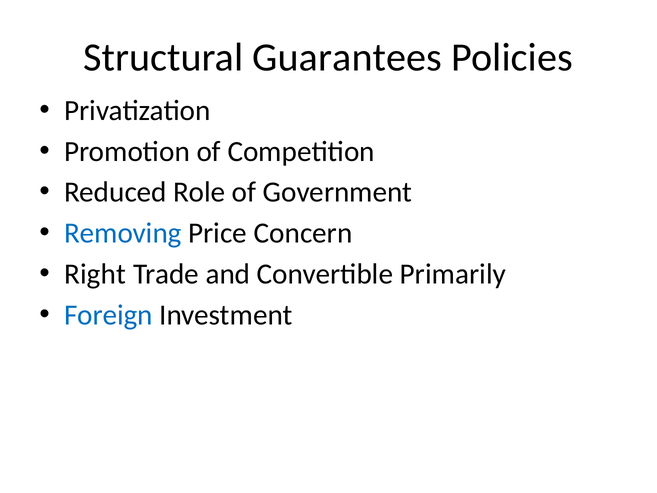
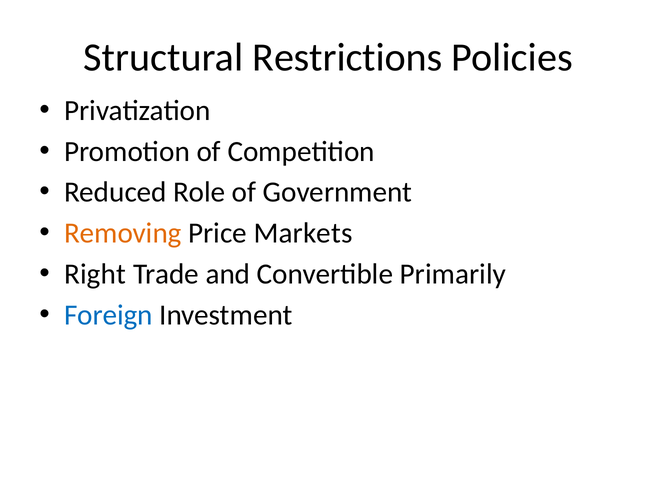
Guarantees: Guarantees -> Restrictions (347, 58)
Removing colour: blue -> orange (123, 233)
Concern: Concern -> Markets (303, 233)
